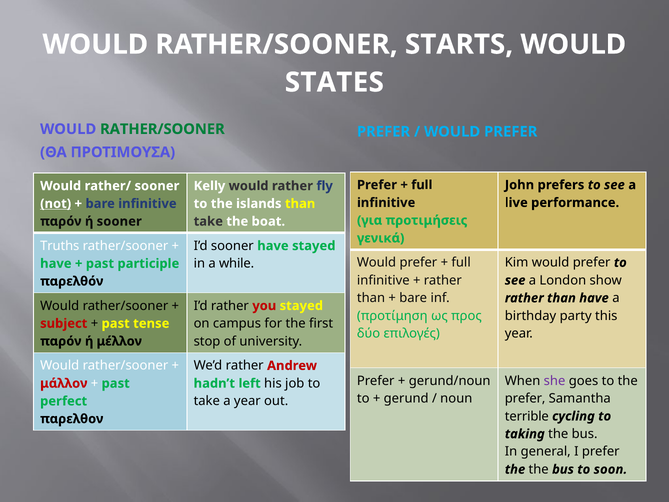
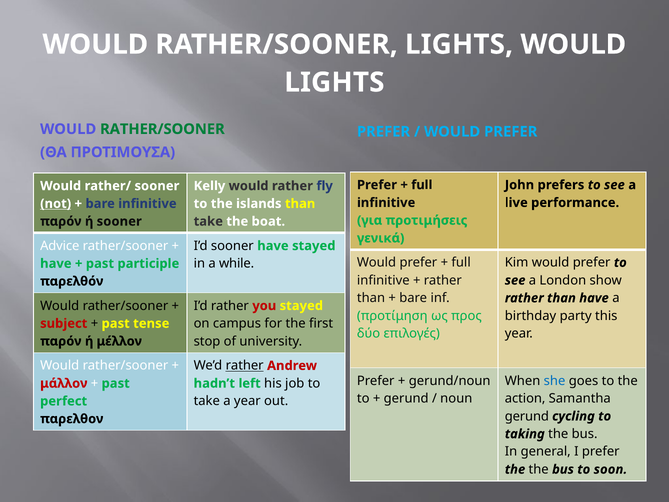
RATHER/SOONER STARTS: STARTS -> LIGHTS (459, 44)
STATES: STATES -> LIGHTS (334, 82)
Truths: Truths -> Advice (60, 246)
rather underline: none -> present (245, 365)
she colour: purple -> blue (555, 381)
prefer: prefer -> action (525, 398)
terrible: terrible -> gerund (527, 416)
